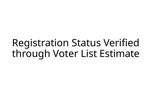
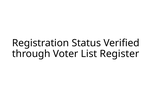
Estimate: Estimate -> Register (119, 54)
